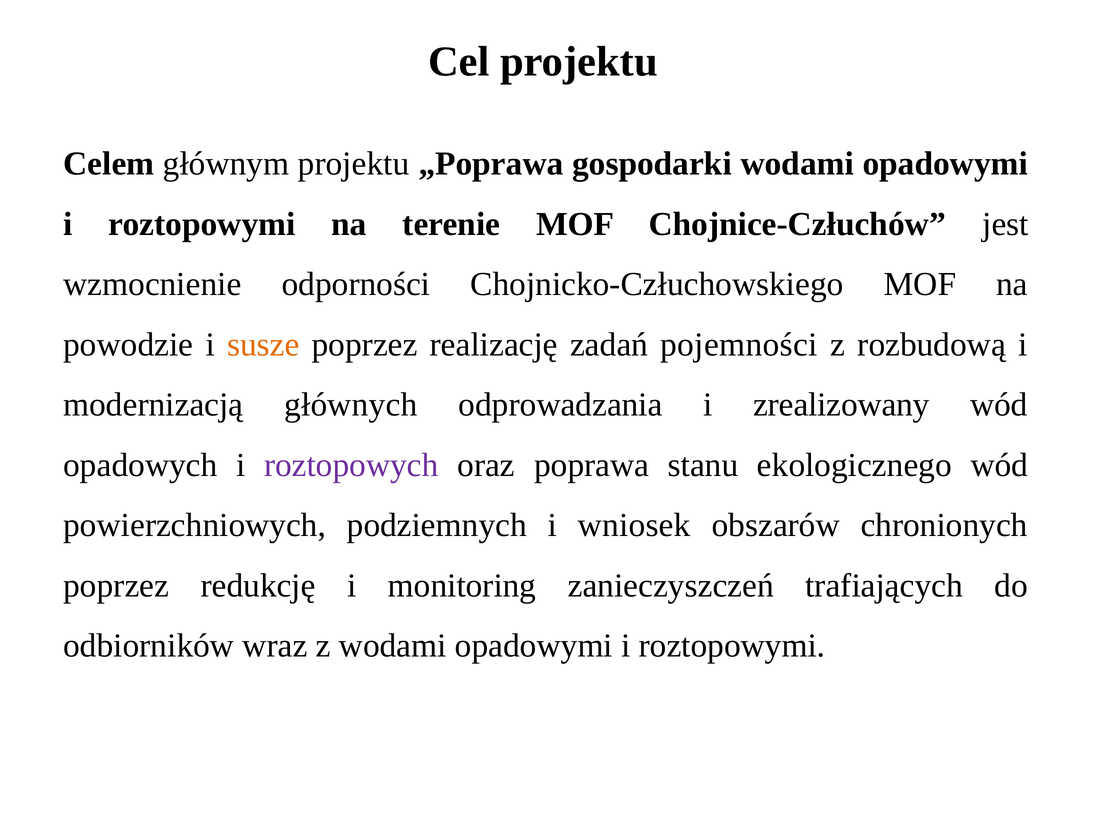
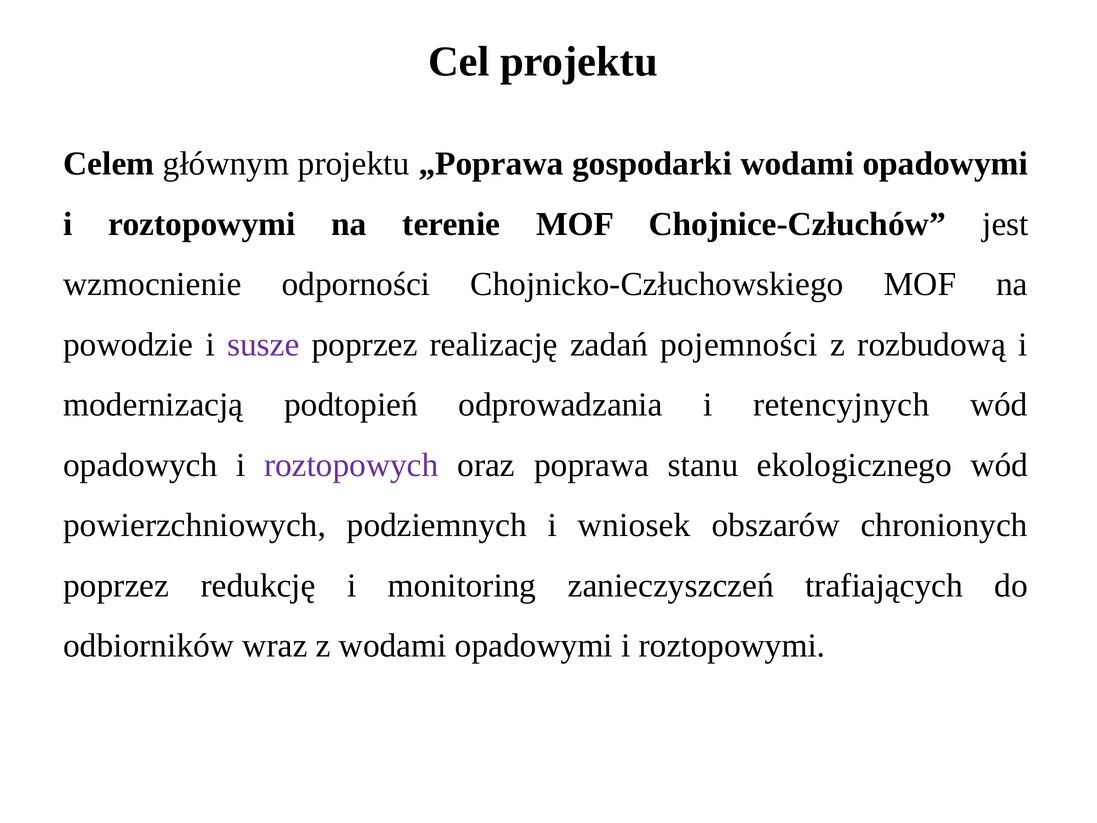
susze colour: orange -> purple (263, 344)
głównych: głównych -> podtopień (351, 405)
zrealizowany: zrealizowany -> retencyjnych (841, 405)
